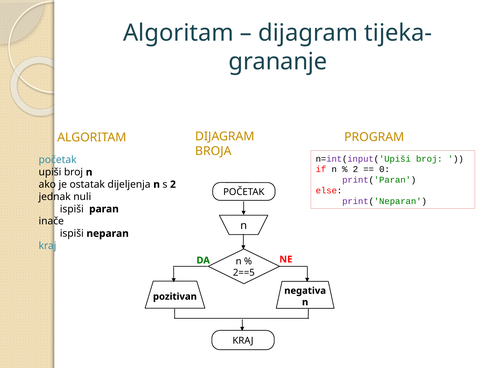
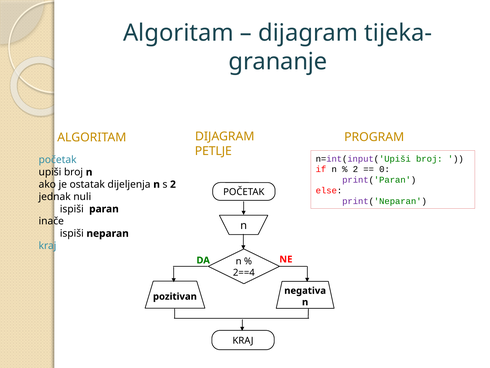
BROJA: BROJA -> PETLJE (213, 151)
2==5: 2==5 -> 2==4 (244, 272)
